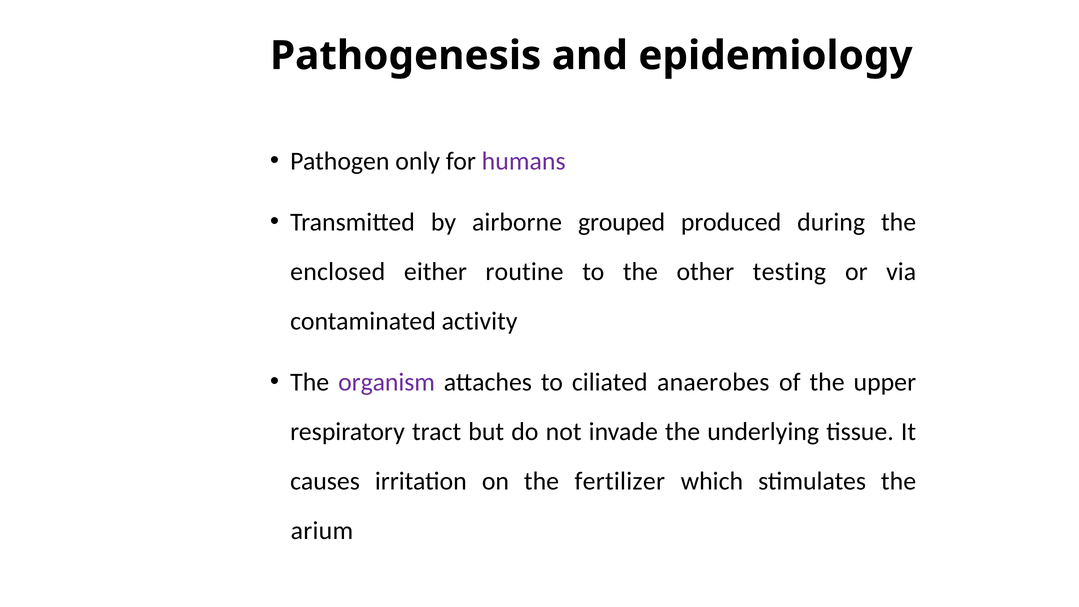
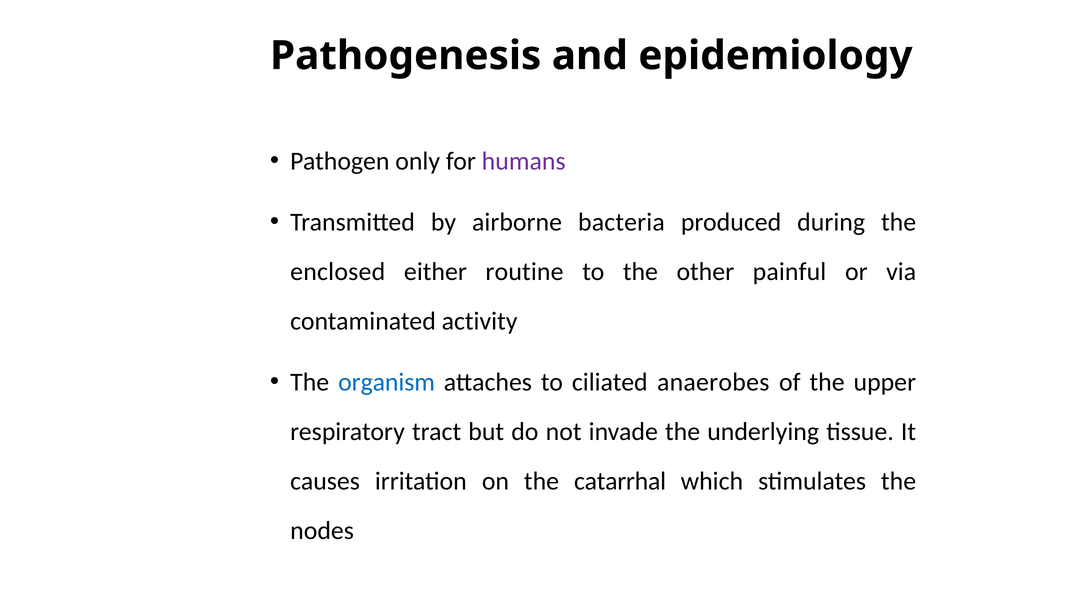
grouped: grouped -> bacteria (621, 222)
testing: testing -> painful (789, 272)
organism colour: purple -> blue (387, 382)
fertilizer: fertilizer -> catarrhal (620, 481)
arium: arium -> nodes (322, 531)
